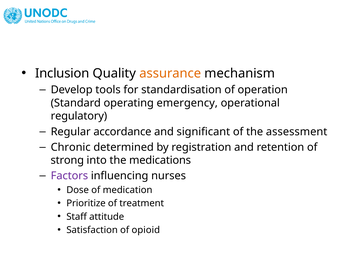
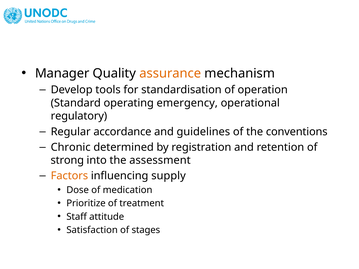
Inclusion: Inclusion -> Manager (62, 73)
significant: significant -> guidelines (203, 132)
assessment: assessment -> conventions (297, 132)
medications: medications -> assessment (160, 160)
Factors colour: purple -> orange (69, 176)
nurses: nurses -> supply (169, 176)
opioid: opioid -> stages (146, 230)
